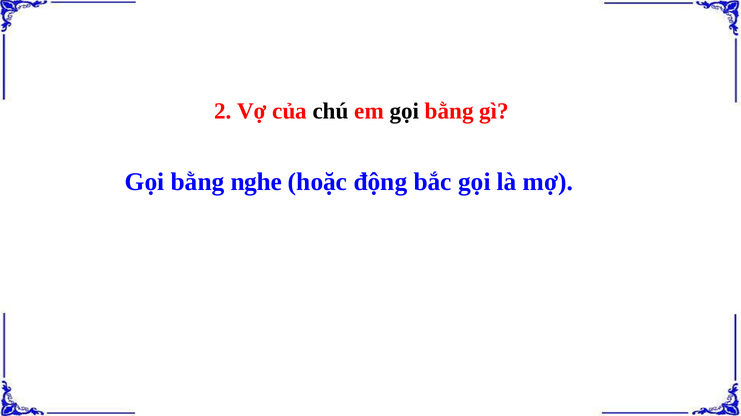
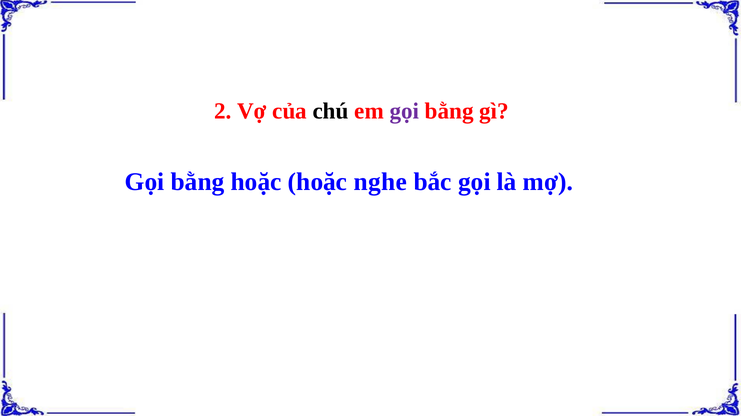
gọi colour: black -> purple (404, 111)
bằng nghe: nghe -> hoặc (256, 182)
động: động -> nghe (380, 182)
